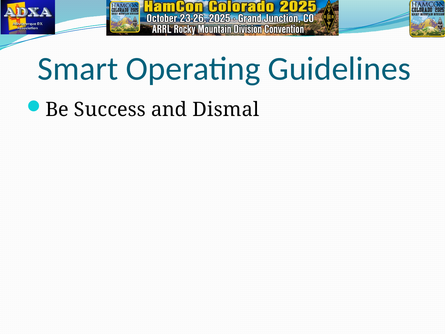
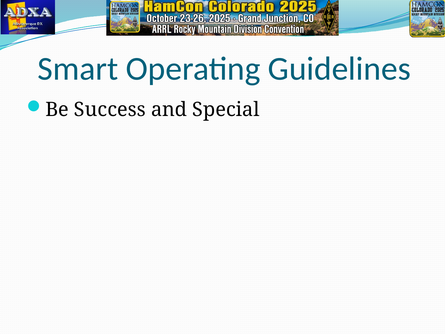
Dismal: Dismal -> Special (226, 110)
